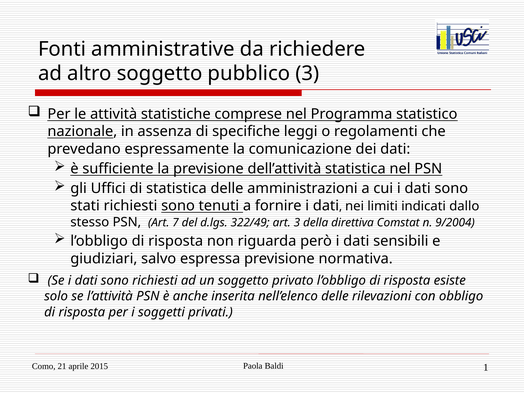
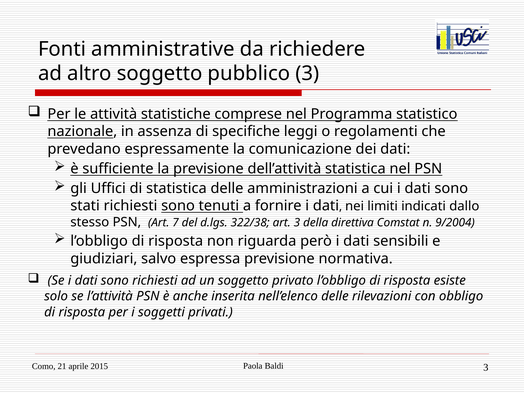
322/49: 322/49 -> 322/38 (250, 223)
Baldi 1: 1 -> 3 (486, 367)
